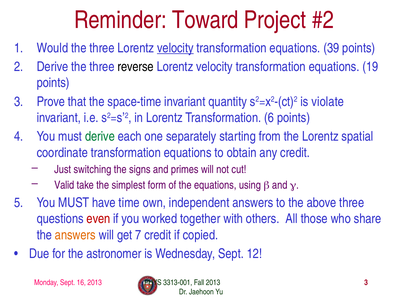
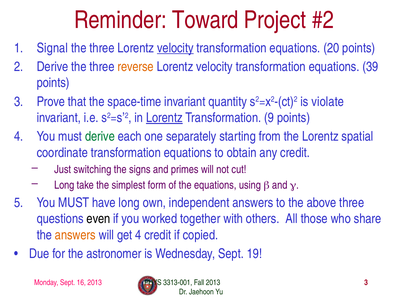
Would: Would -> Signal (52, 48)
39: 39 -> 20 (331, 48)
reverse colour: black -> orange (136, 67)
19: 19 -> 39 (370, 67)
Lorentz underline: none -> present (164, 118)
6: 6 -> 9 (269, 118)
Valid: Valid -> Long (64, 185)
have time: time -> long (129, 202)
even colour: red -> black (98, 218)
get 7: 7 -> 4 (138, 235)
12: 12 -> 19 (254, 253)
